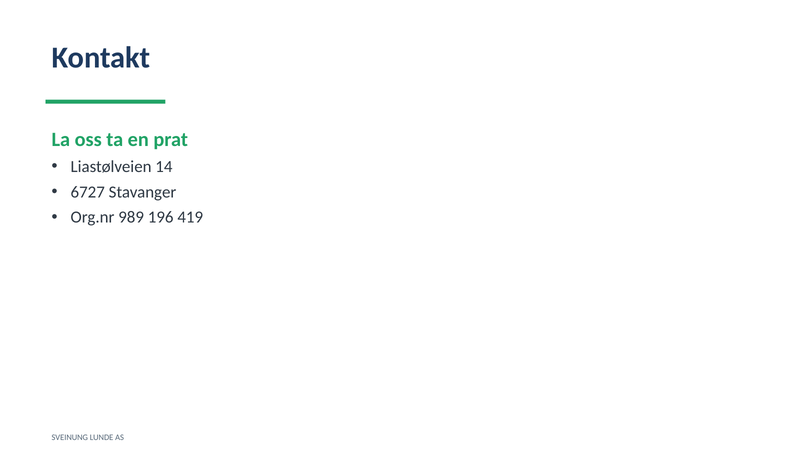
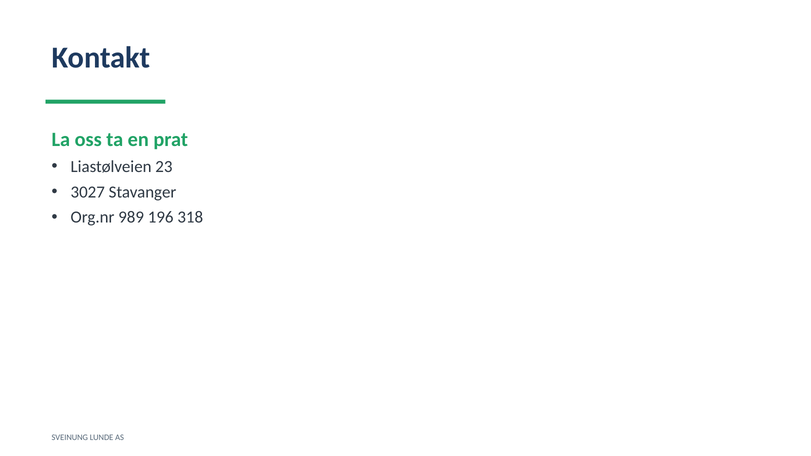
14: 14 -> 23 (164, 167)
6727: 6727 -> 3027 (88, 192)
419: 419 -> 318 (190, 217)
